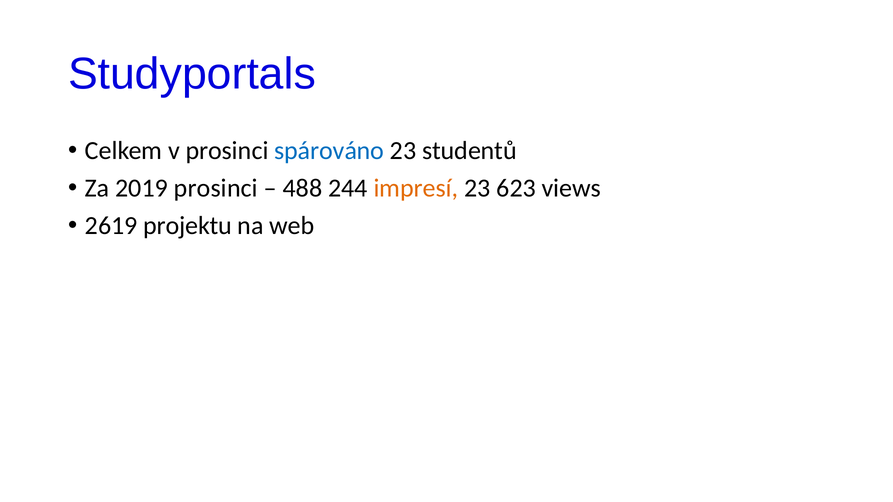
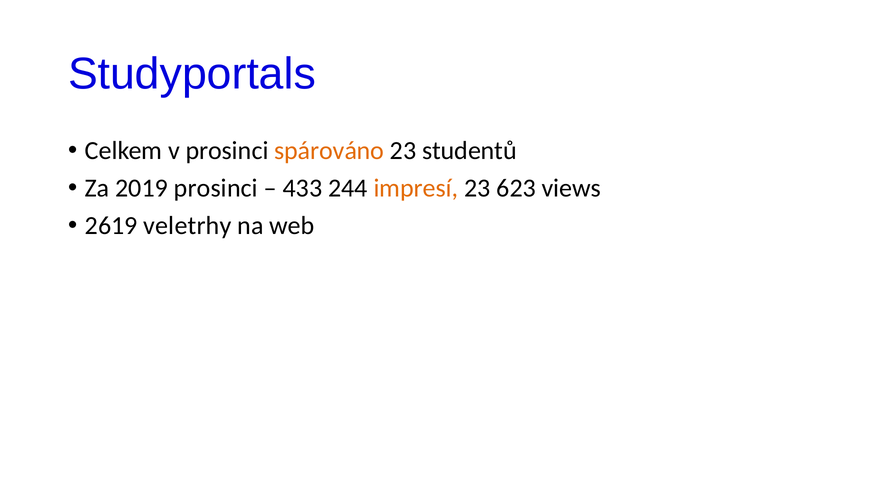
spárováno colour: blue -> orange (329, 151)
488: 488 -> 433 (303, 188)
projektu: projektu -> veletrhy (187, 226)
